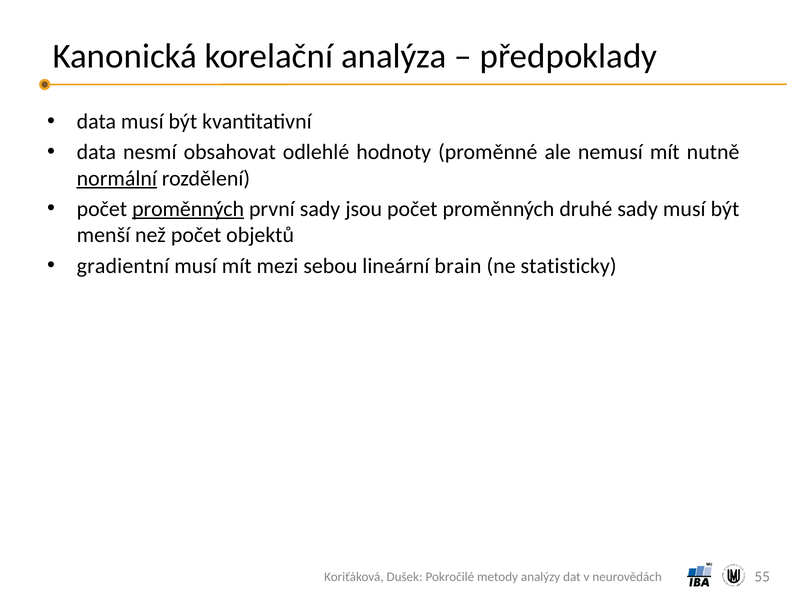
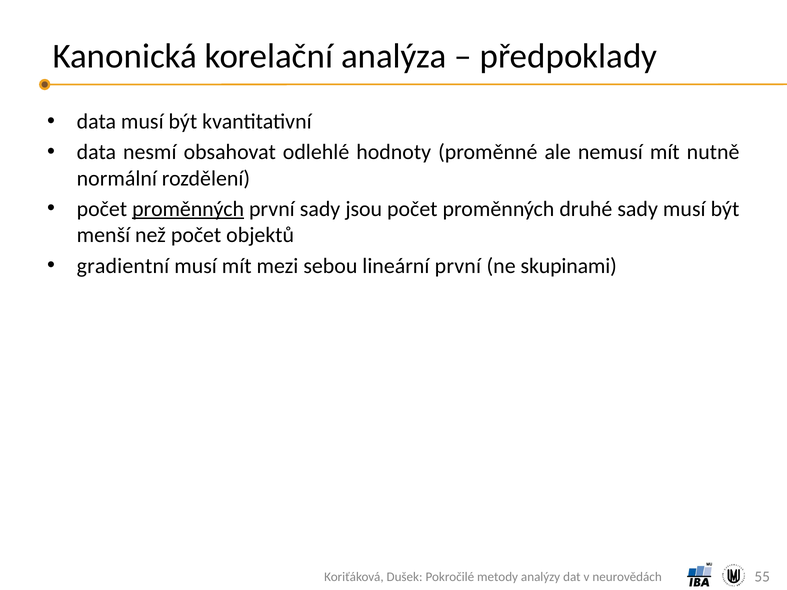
normální underline: present -> none (117, 178)
lineární brain: brain -> první (458, 266)
statisticky: statisticky -> skupinami (569, 266)
